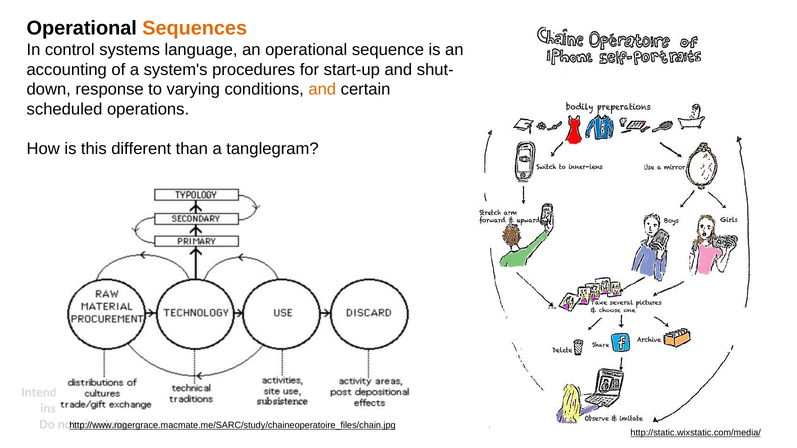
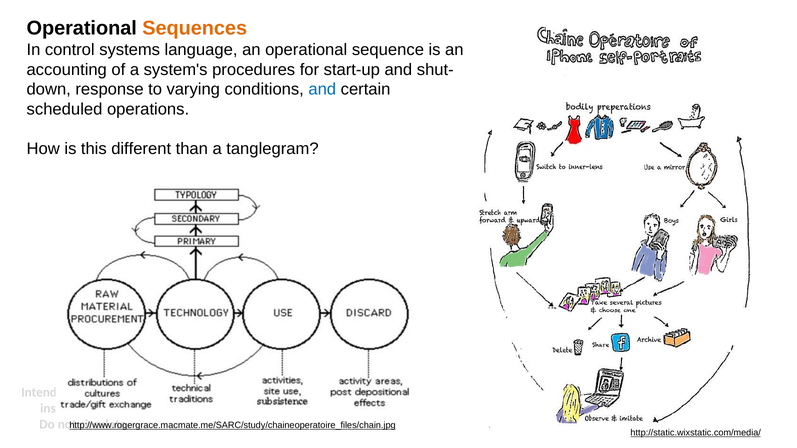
and colour: orange -> blue (322, 90)
